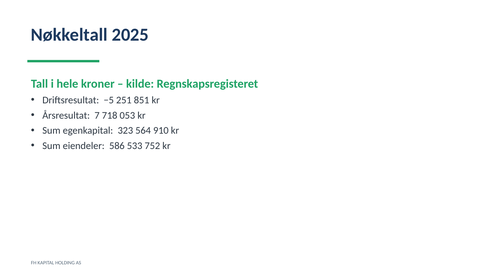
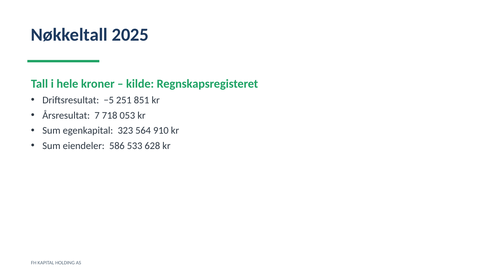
752: 752 -> 628 (152, 146)
